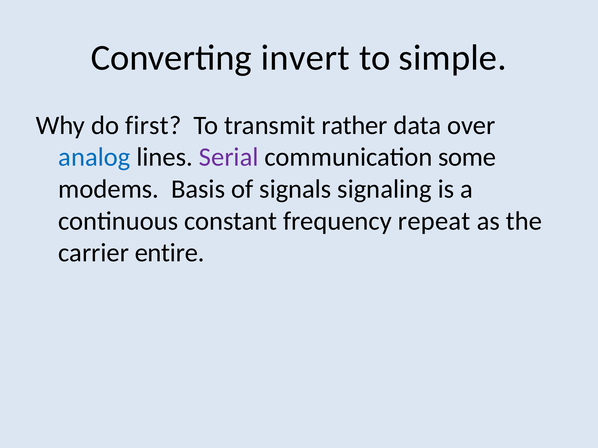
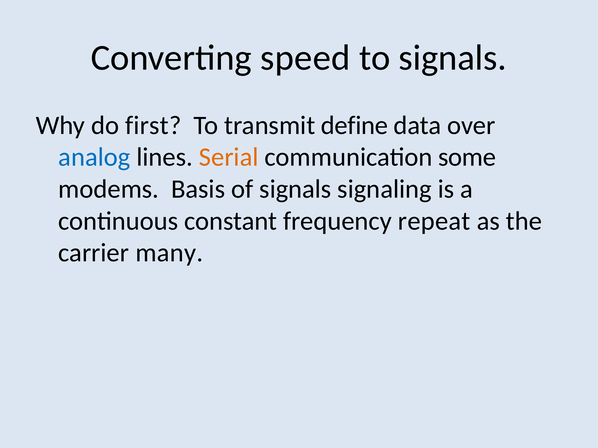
invert: invert -> speed (305, 58)
to simple: simple -> signals (453, 58)
rather: rather -> define (354, 125)
Serial colour: purple -> orange (229, 157)
entire: entire -> many (169, 253)
